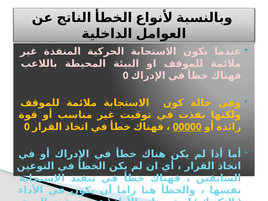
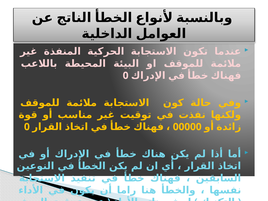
00000 underline: present -> none (187, 127)
